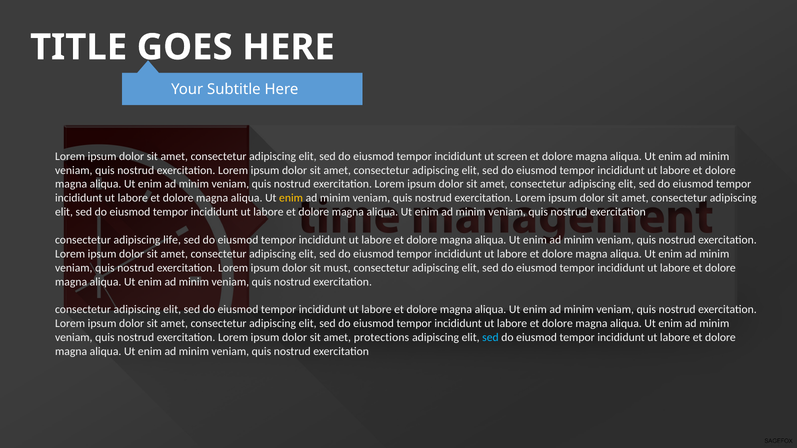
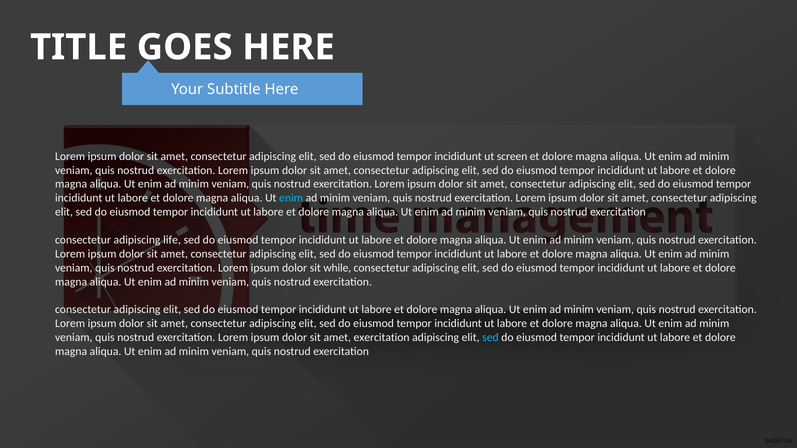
enim colour: yellow -> light blue (291, 198)
must: must -> while (337, 268)
amet protections: protections -> exercitation (382, 338)
